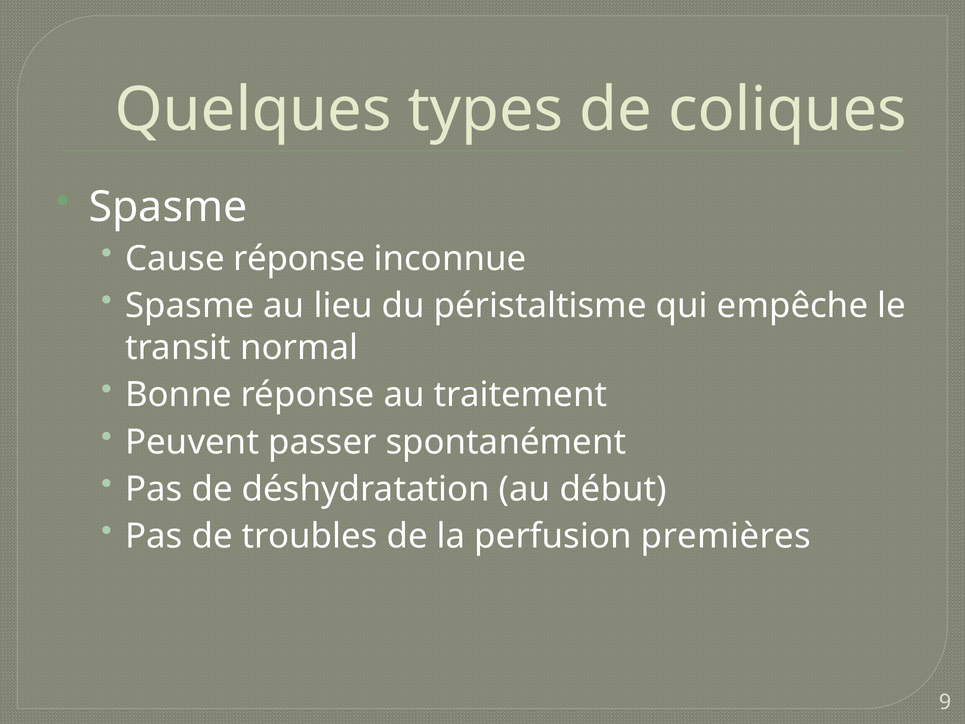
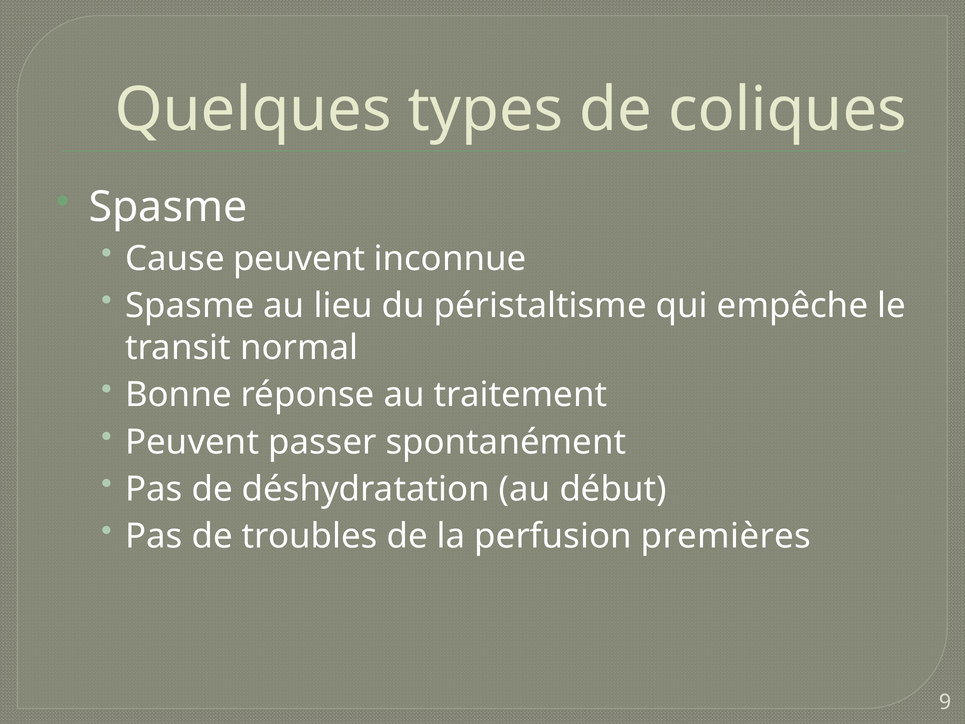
Cause réponse: réponse -> peuvent (299, 259)
